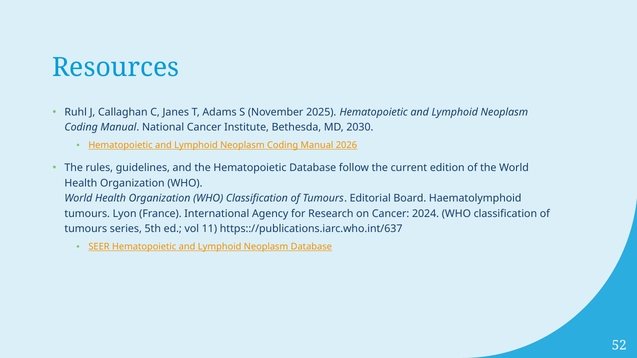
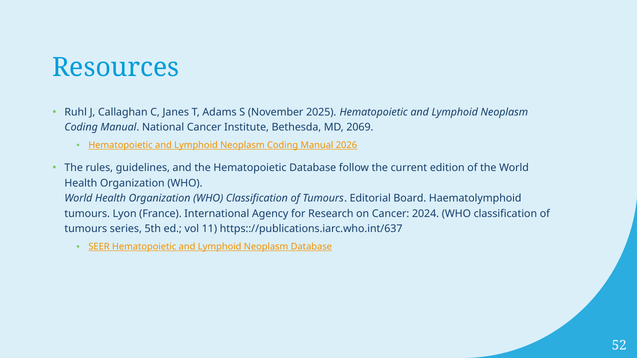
2030: 2030 -> 2069 (360, 128)
